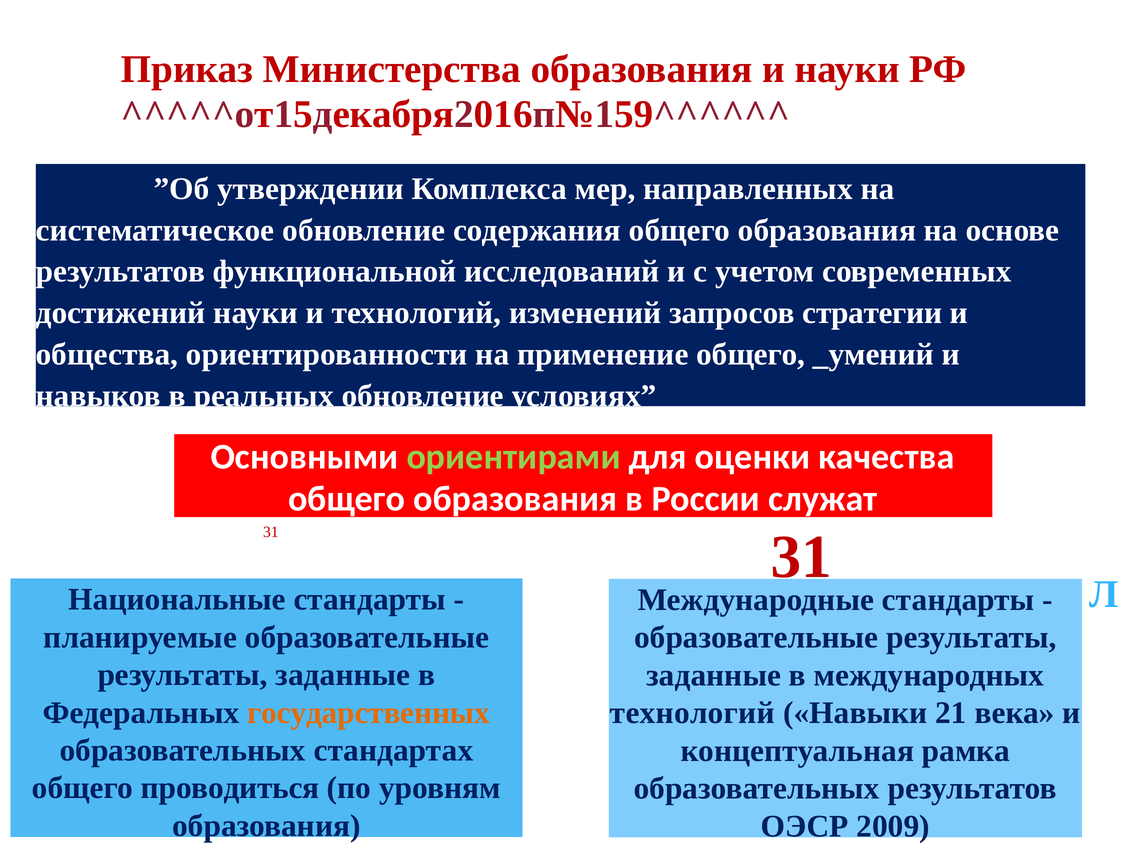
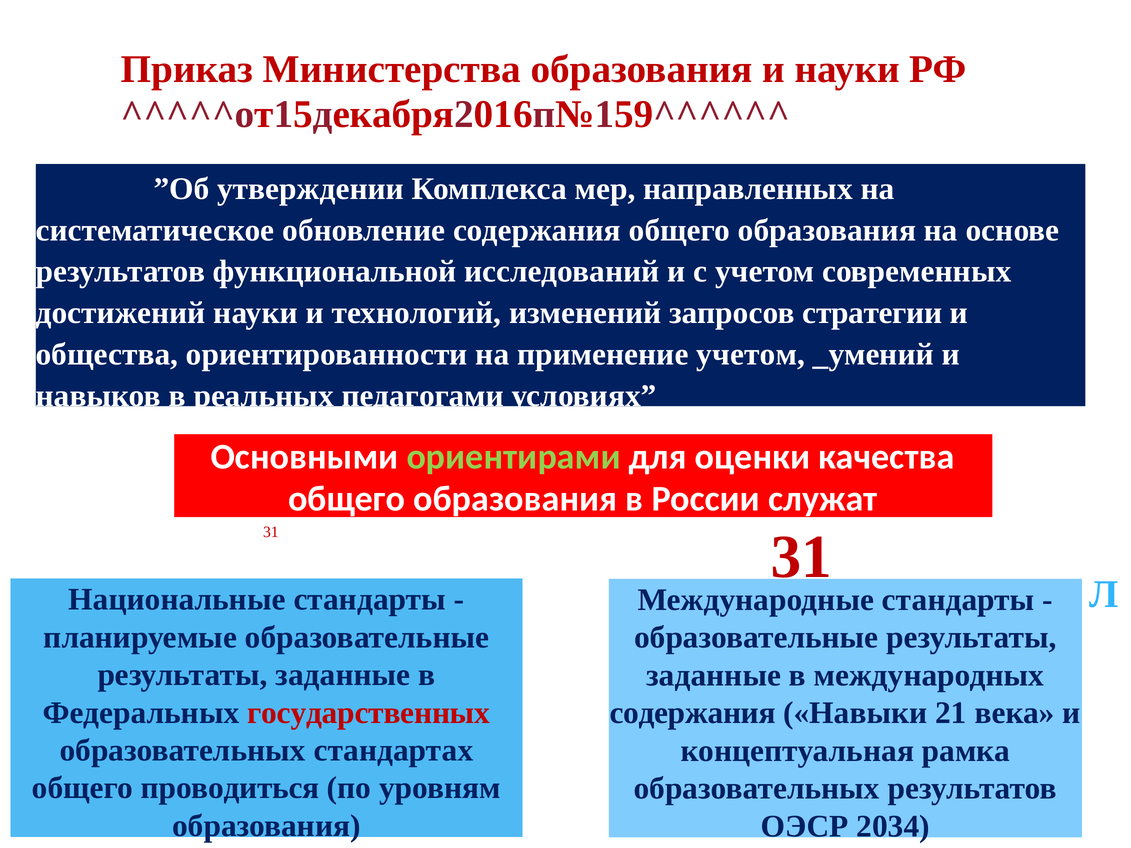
применение общего: общего -> учетом (751, 355)
реальных обновление: обновление -> педагогами (423, 396)
государственных colour: orange -> red (369, 713)
технологий: технологий -> содержания (693, 713)
2009: 2009 -> 2034 (893, 826)
